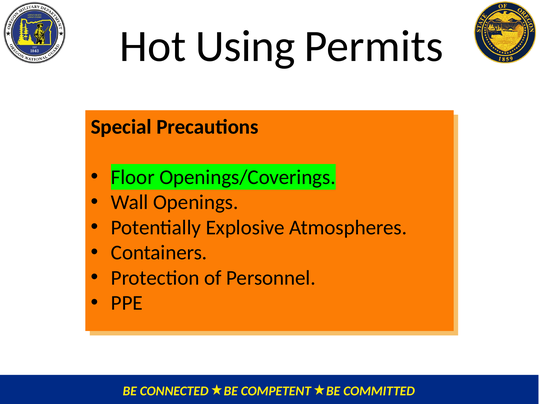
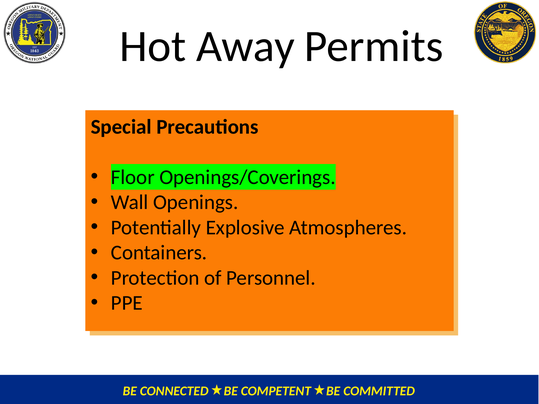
Using: Using -> Away (245, 46)
